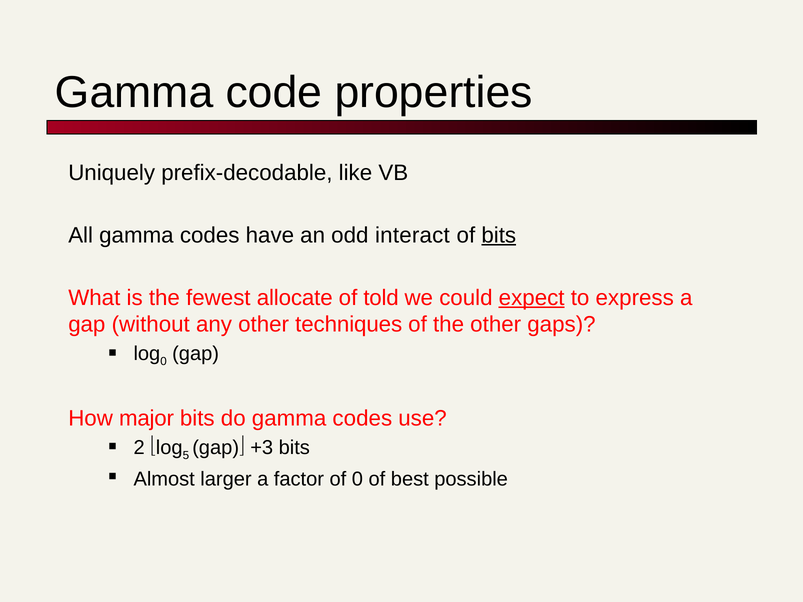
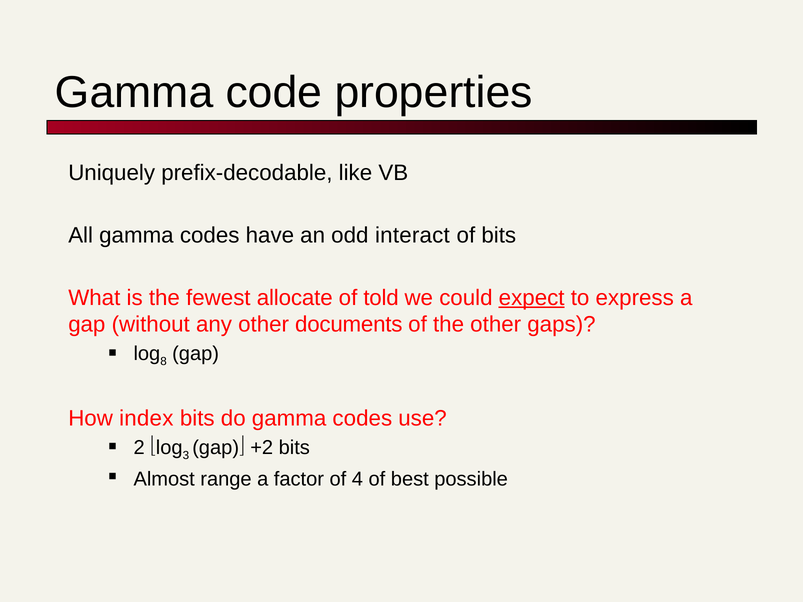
bits underline: present -> none (499, 235)
techniques: techniques -> documents (349, 325)
0: 0 -> 8 (164, 362)
major: major -> index (146, 418)
5: 5 -> 3 (186, 456)
+3: +3 -> +2 (262, 448)
larger: larger -> range (226, 479)
of 0: 0 -> 4 (357, 479)
